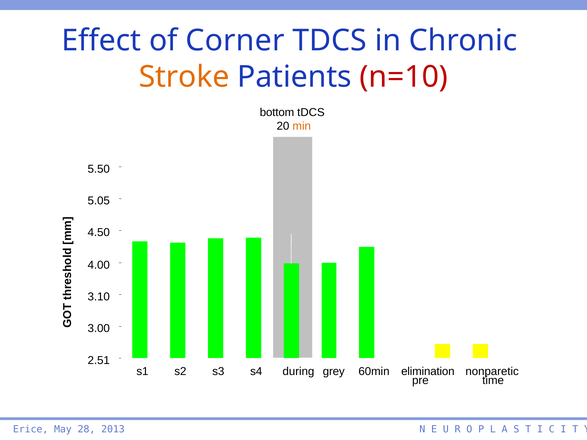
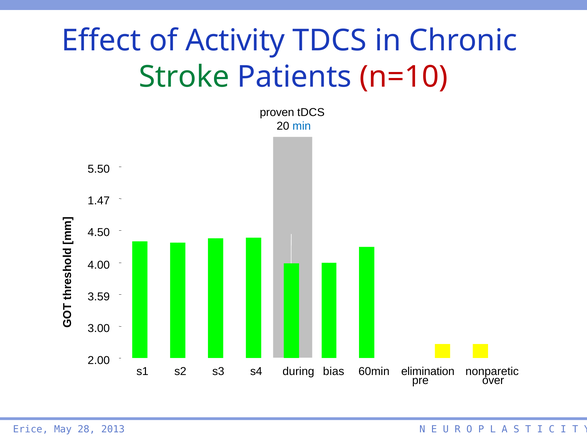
Corner: Corner -> Activity (235, 41)
Stroke colour: orange -> green (184, 77)
bottom: bottom -> proven (277, 112)
min colour: orange -> blue (302, 126)
5.05: 5.05 -> 1.47 (99, 201)
3.10: 3.10 -> 3.59 (99, 297)
2.51: 2.51 -> 2.00 (99, 360)
grey: grey -> bias (334, 371)
time: time -> over (493, 381)
